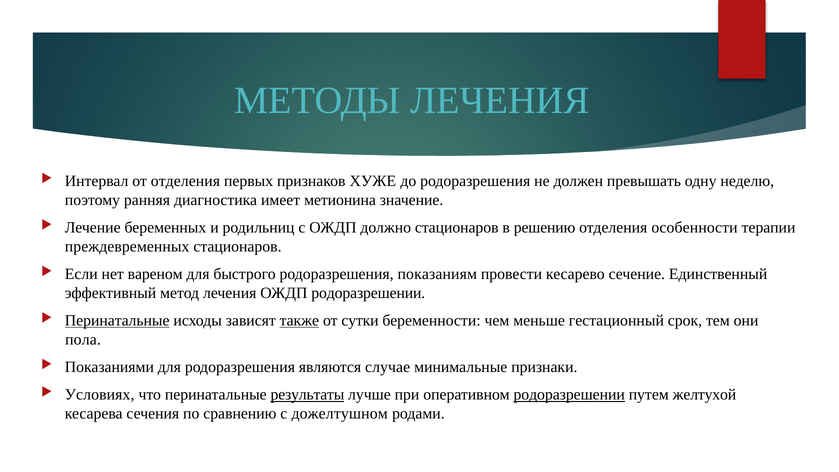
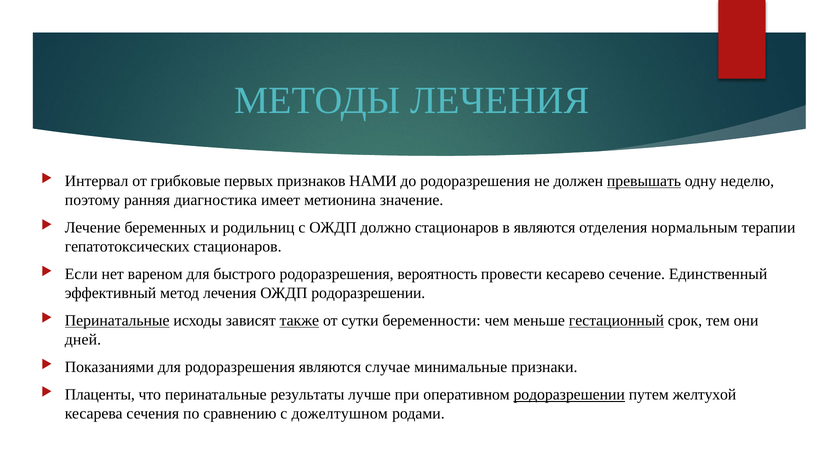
от отделения: отделения -> грибковые (186, 181)
ХУЖЕ: ХУЖЕ -> НАМИ (373, 181)
превышать underline: none -> present (644, 181)
в решению: решению -> являются (545, 227)
особенности: особенности -> нормальным (694, 227)
преждевременных: преждевременных -> гепатотоксических (127, 246)
показаниям: показаниям -> вероятность (437, 274)
гестационный underline: none -> present (616, 320)
пола: пола -> дней (83, 339)
Условиях: Условиях -> Плаценты (100, 395)
результаты underline: present -> none (307, 395)
